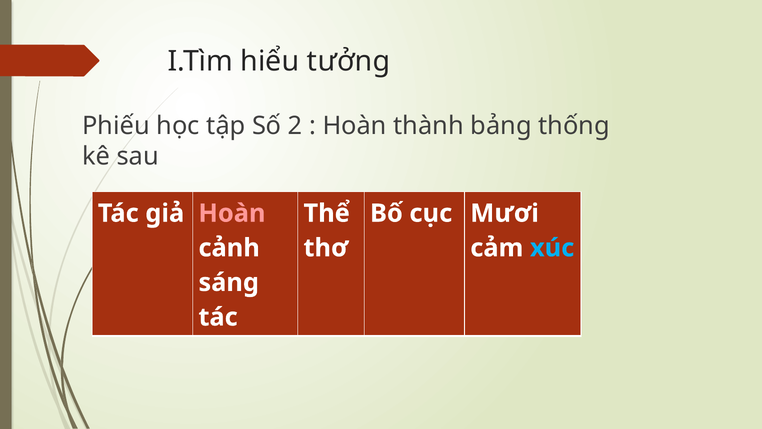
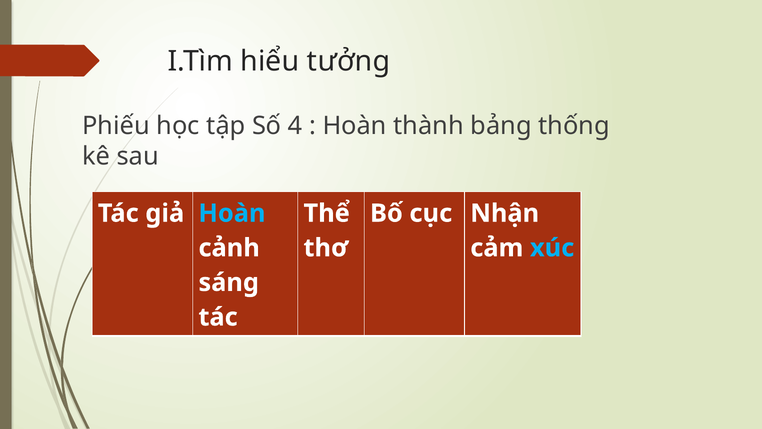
2: 2 -> 4 (295, 126)
Hoàn colour: pink -> light blue (232, 213)
Mươi: Mươi -> Nhận (505, 213)
